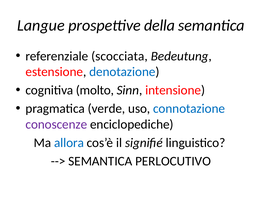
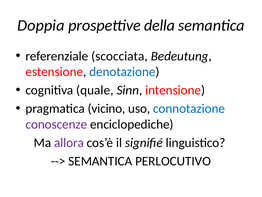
Langue: Langue -> Doppia (41, 25)
molto: molto -> quale (95, 90)
verde: verde -> vicino (107, 108)
allora colour: blue -> purple (69, 142)
